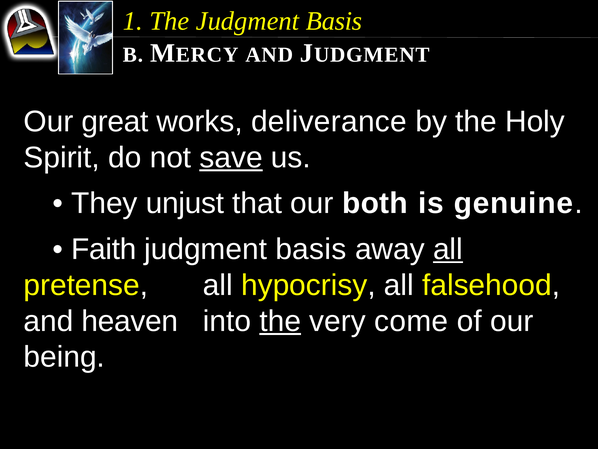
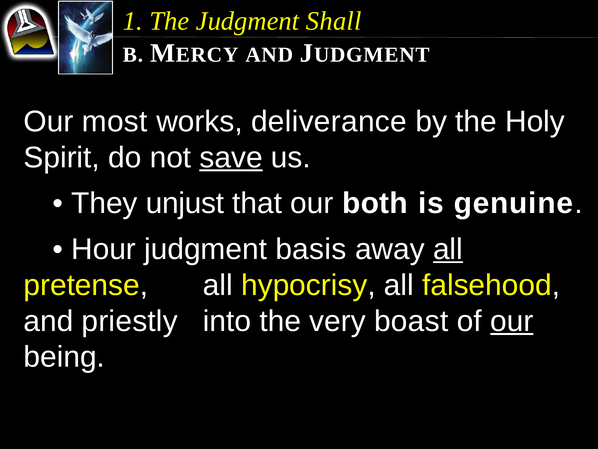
The Judgment Basis: Basis -> Shall (334, 21)
great: great -> most (115, 121)
Faith: Faith -> Hour (104, 249)
heaven: heaven -> priestly (130, 321)
the underline: present -> none (280, 321)
come: come -> boast (411, 321)
our underline: none -> present (512, 321)
